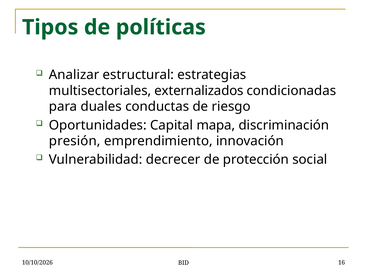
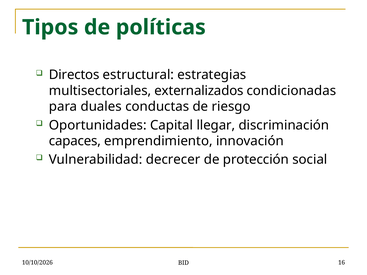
Analizar: Analizar -> Directos (74, 75)
mapa: mapa -> llegar (216, 125)
presión: presión -> capaces (75, 141)
